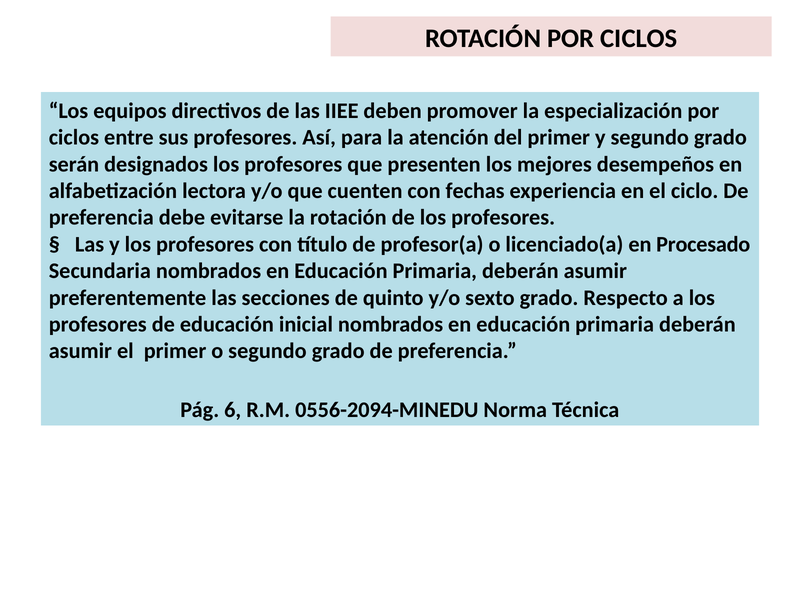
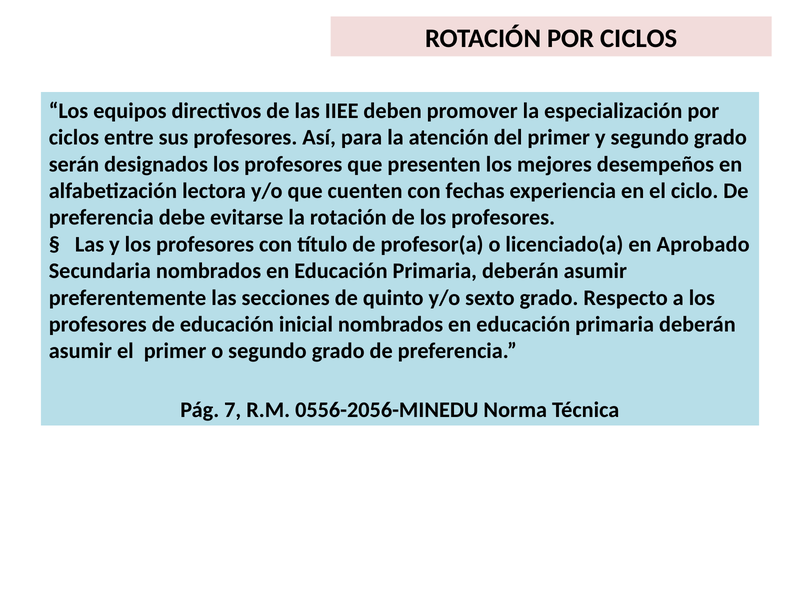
Procesado: Procesado -> Aprobado (703, 244)
6: 6 -> 7 (233, 410)
0556-2094-MINEDU: 0556-2094-MINEDU -> 0556-2056-MINEDU (387, 410)
